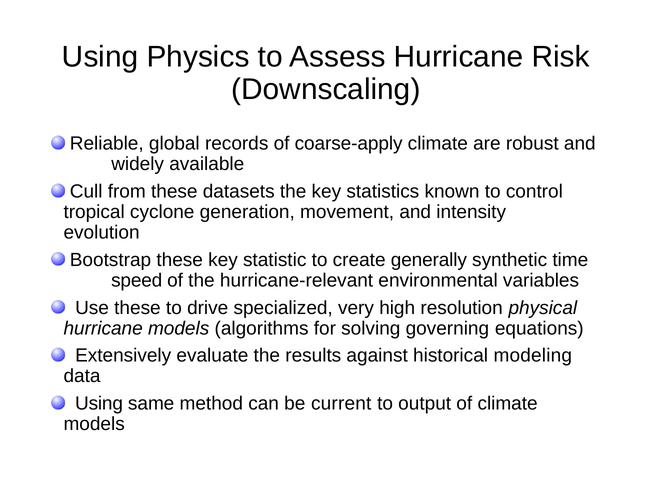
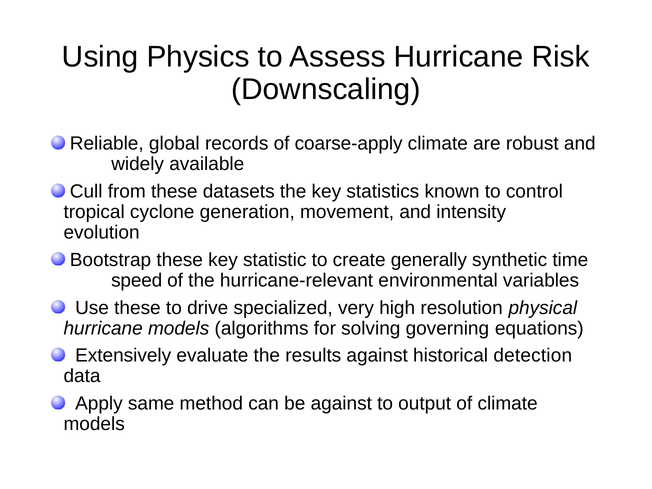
modeling: modeling -> detection (533, 356)
Using: Using -> Apply (99, 403)
be current: current -> against (341, 403)
